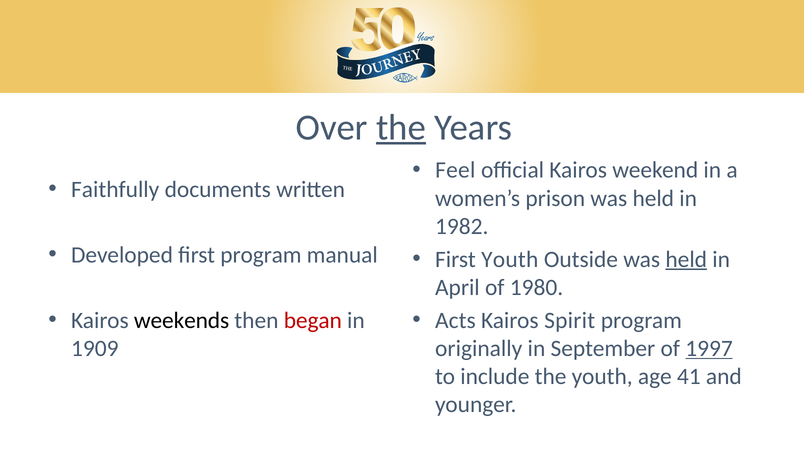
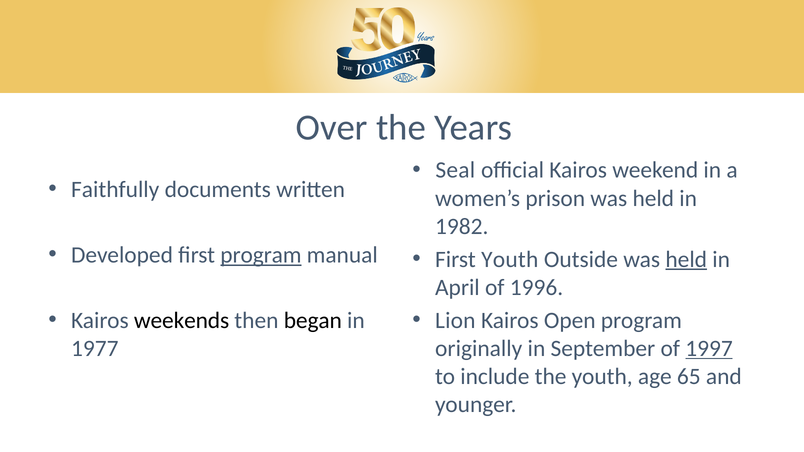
the underline: present -> none (401, 127)
Feel: Feel -> Seal (455, 170)
program underline: none -> present (261, 255)
1980: 1980 -> 1996 (537, 288)
Acts: Acts -> Lion (455, 320)
Spirit: Spirit -> Open (570, 320)
began colour: red -> black (313, 321)
1909: 1909 -> 1977 (95, 349)
41: 41 -> 65 (689, 377)
